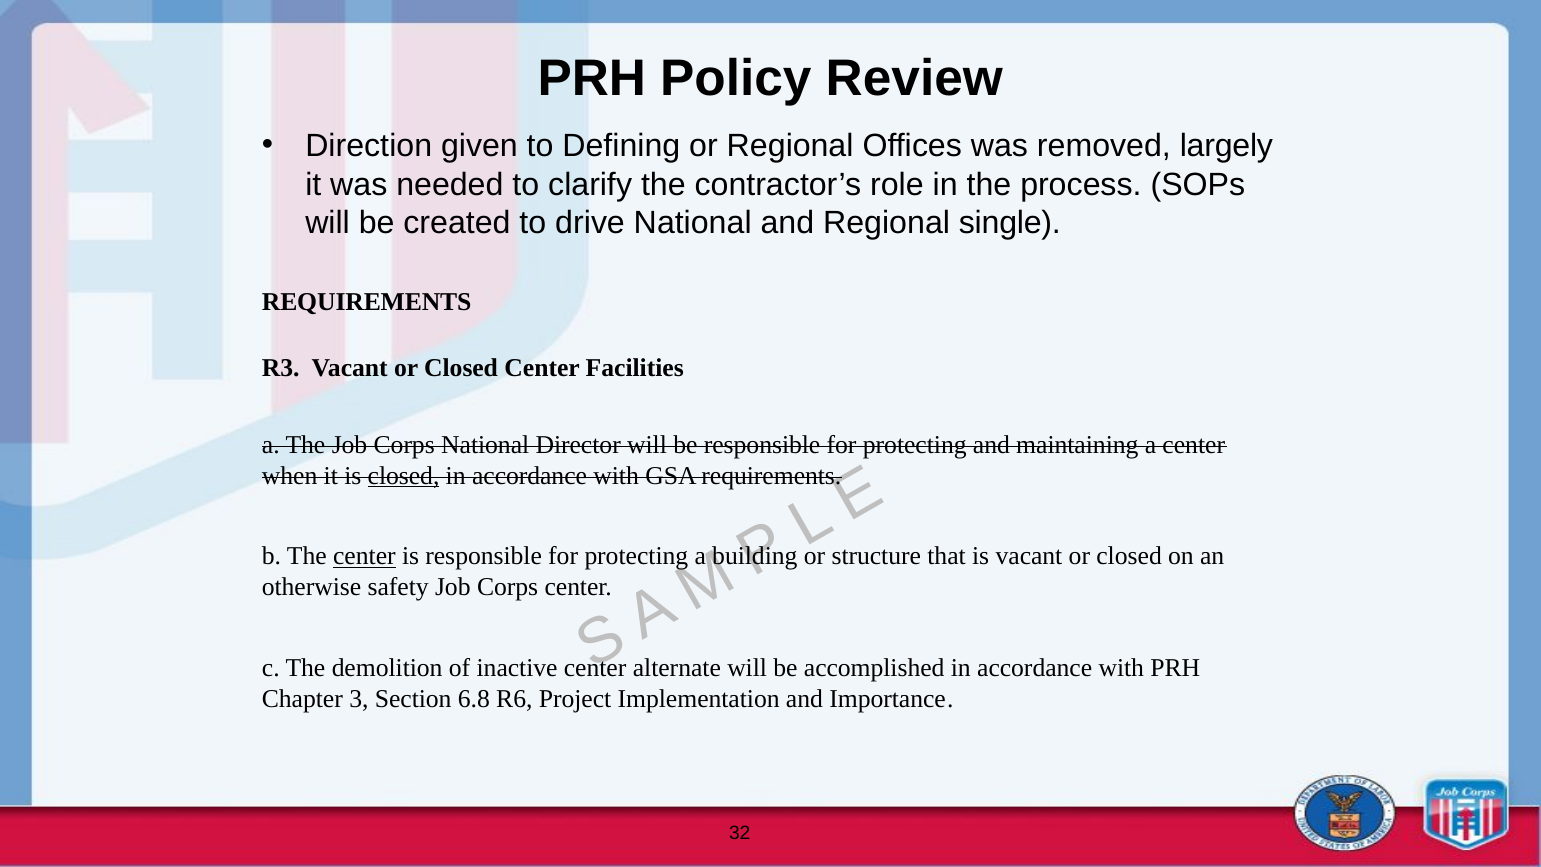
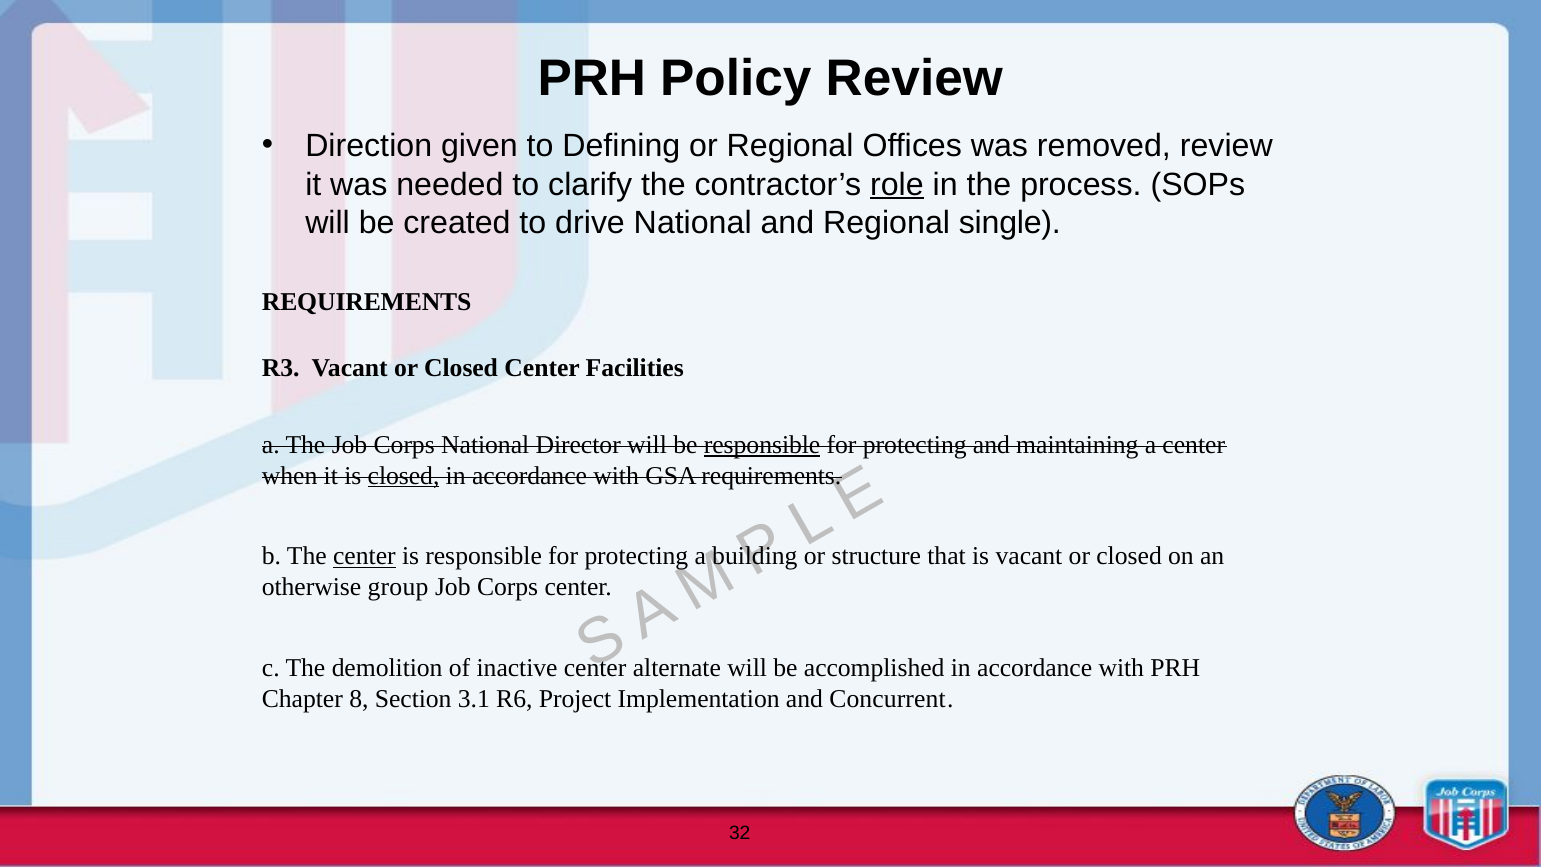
removed largely: largely -> review (1226, 146)
role underline: none -> present (897, 184)
responsible underline: none -> present (762, 445)
safety: safety -> group (398, 587)
3: 3 -> 8 (359, 699)
6.8: 6.8 -> 3.1 (474, 699)
Importance: Importance -> Concurrent (888, 699)
